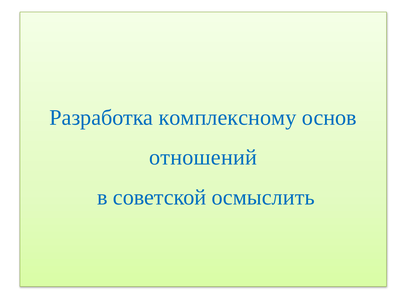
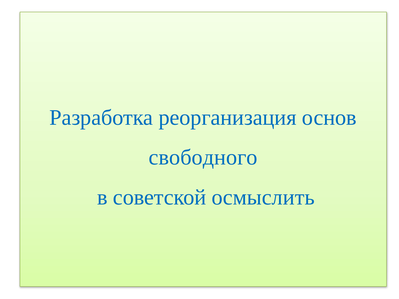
комплексному: комплексному -> реорганизация (227, 118)
отношений: отношений -> свободного (203, 158)
